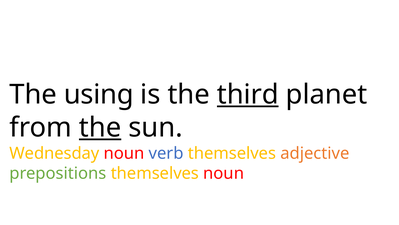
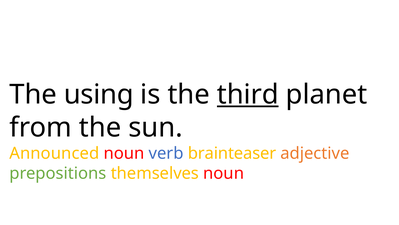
the underline: present -> none (100, 127)
Wednesday: Wednesday -> Announced (54, 153)
verb themselves: themselves -> brainteaser (232, 153)
